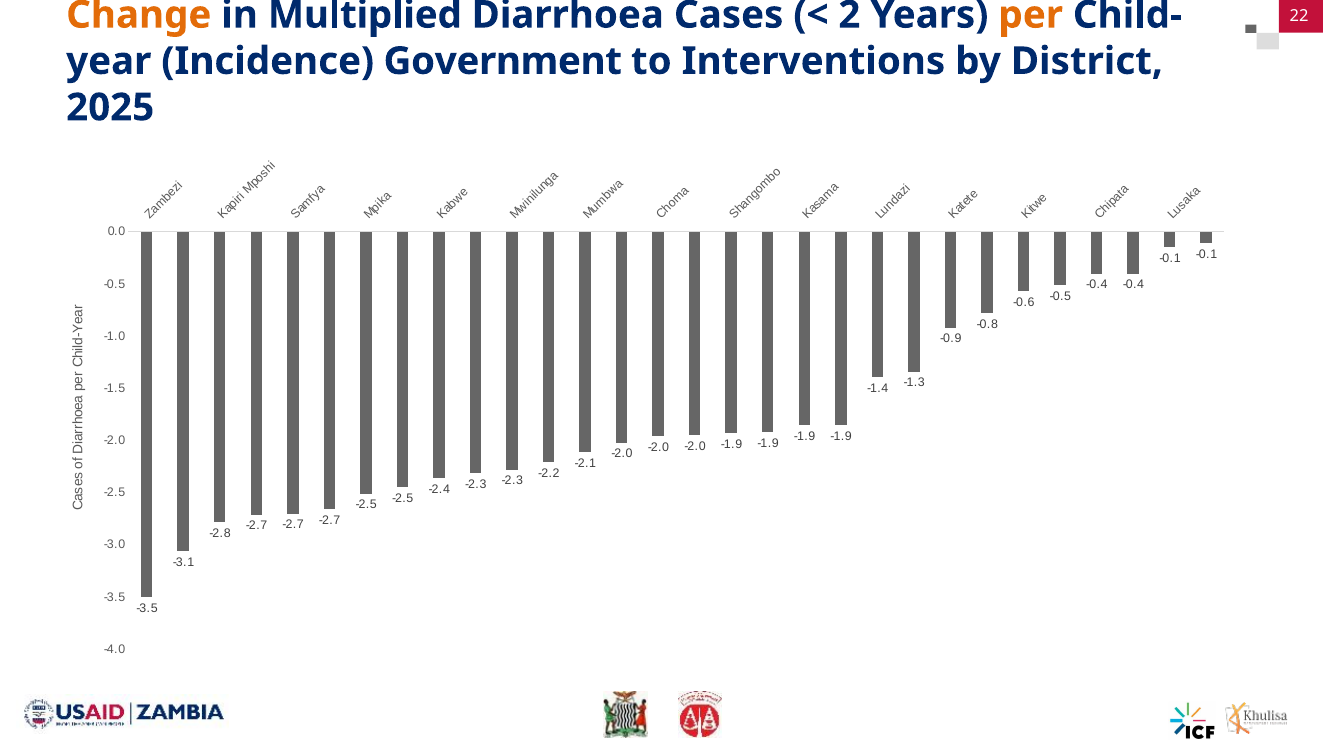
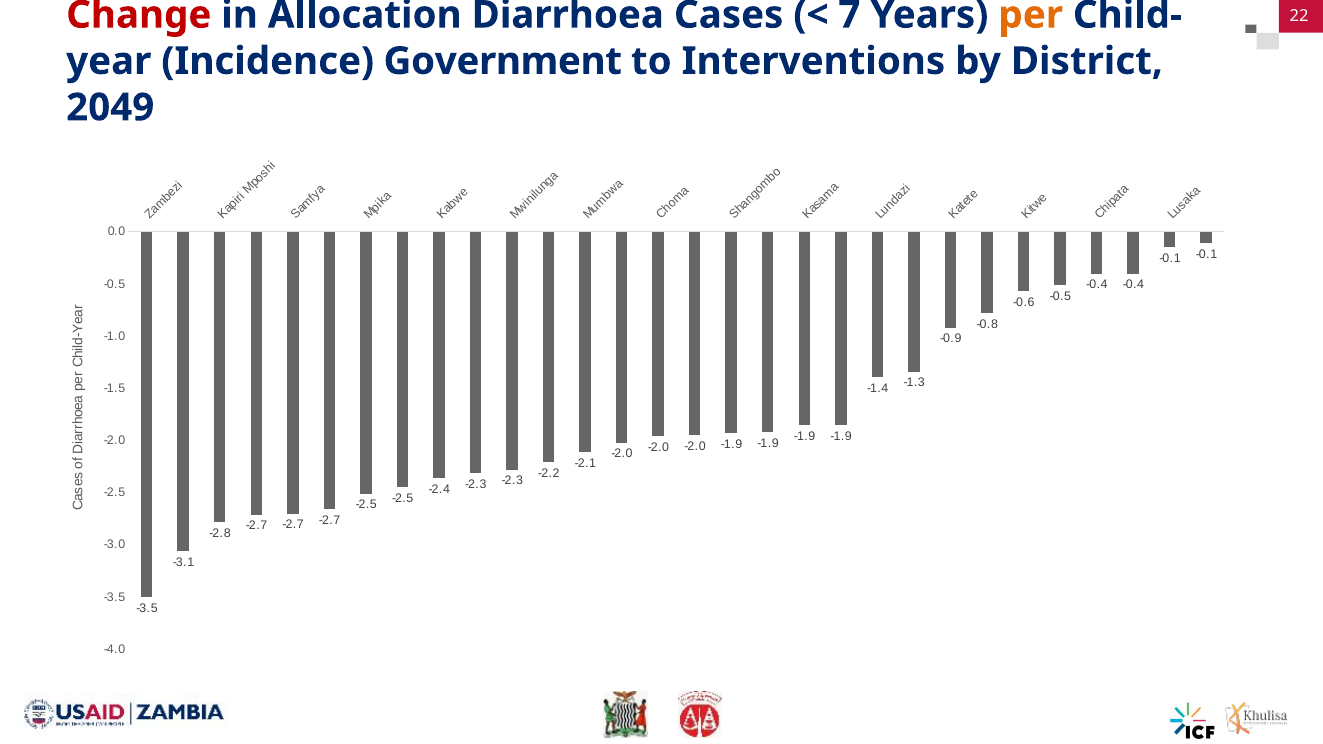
Change colour: orange -> red (139, 15)
Multiplied: Multiplied -> Allocation (365, 15)
2: 2 -> 7 (849, 15)
2025: 2025 -> 2049 (110, 108)
